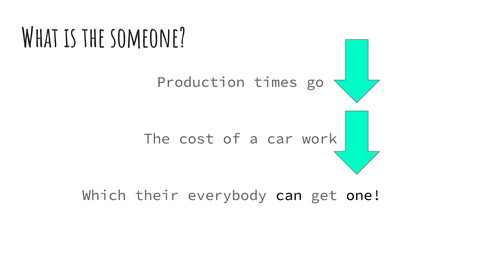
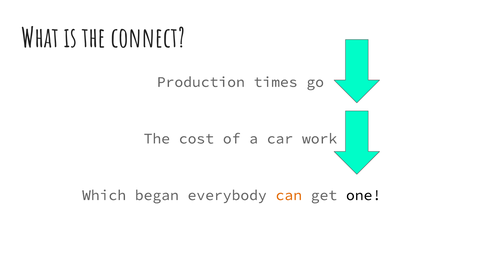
someone: someone -> connect (148, 39)
their: their -> began (157, 195)
can colour: black -> orange (289, 195)
